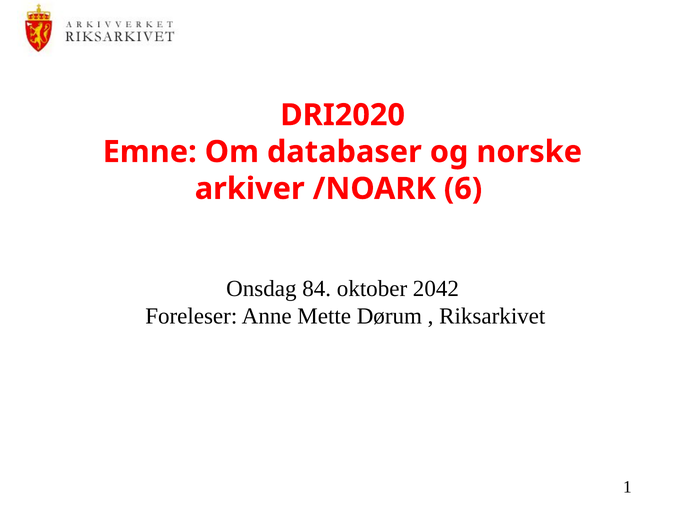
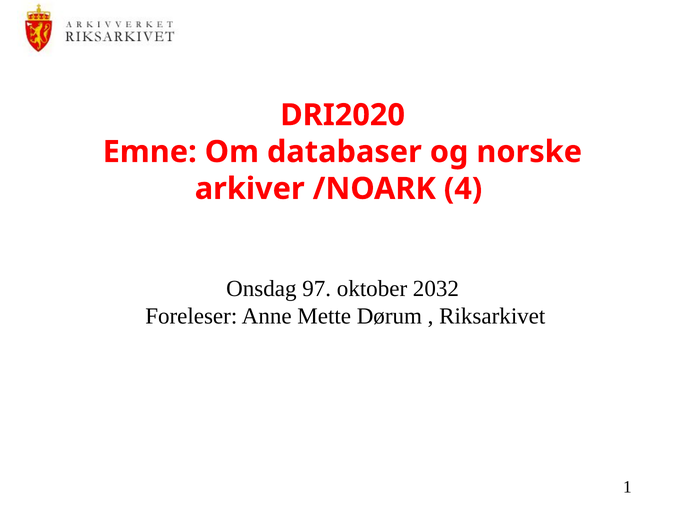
6: 6 -> 4 (463, 189)
84: 84 -> 97 (317, 289)
2042: 2042 -> 2032 (436, 289)
